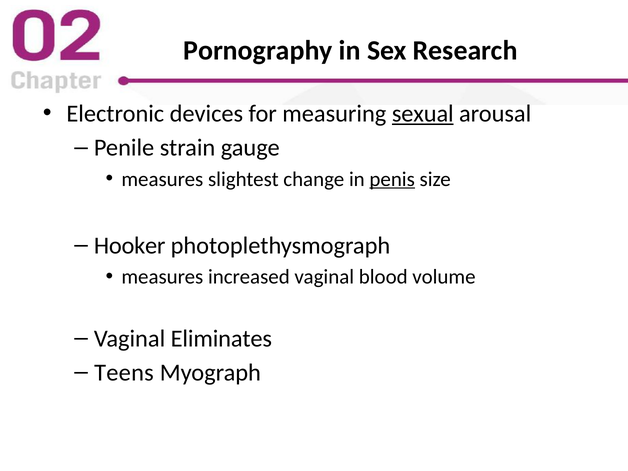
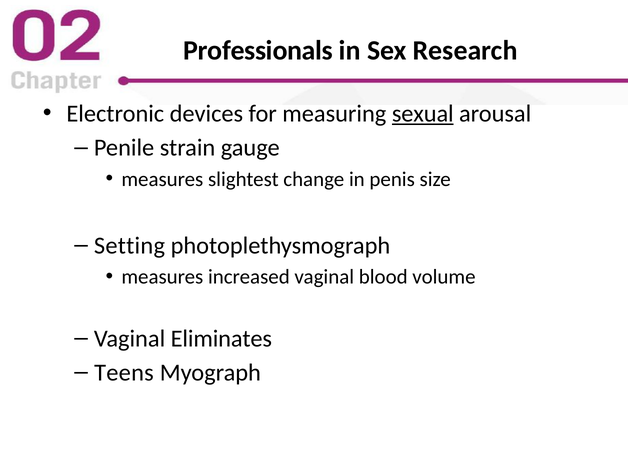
Pornography: Pornography -> Professionals (258, 51)
penis underline: present -> none (392, 179)
Hooker: Hooker -> Setting (129, 246)
